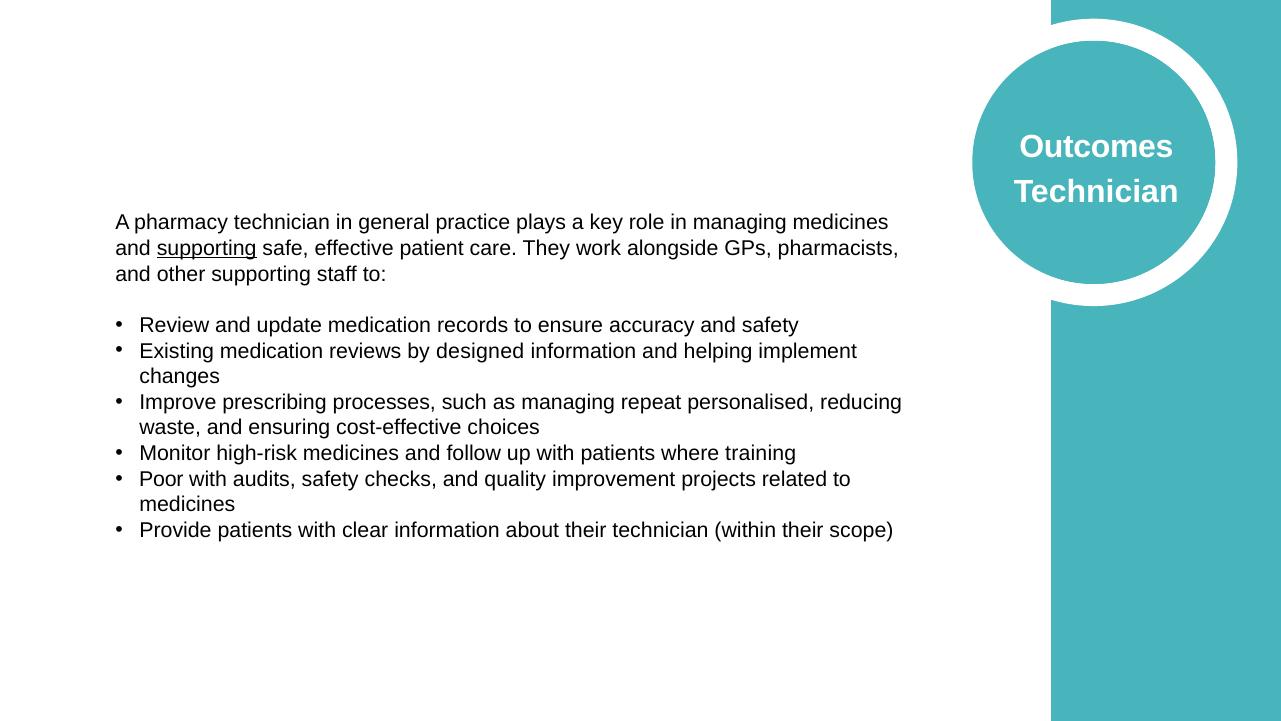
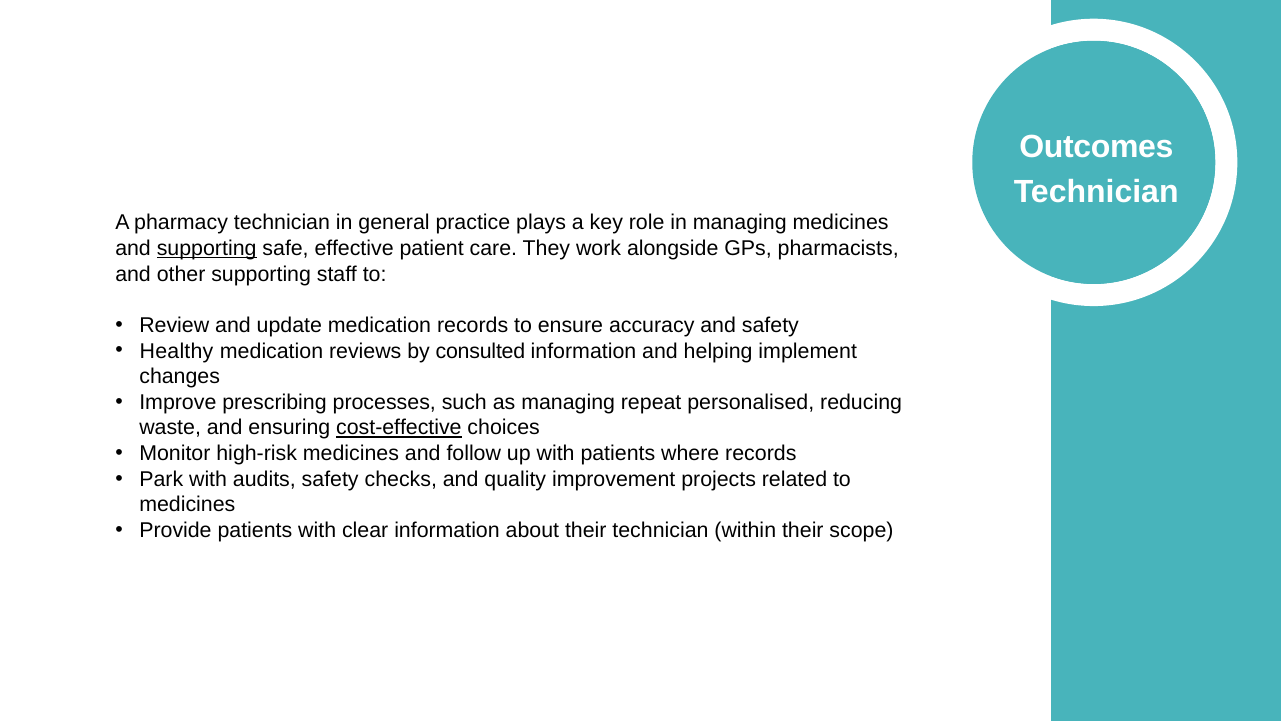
Existing: Existing -> Healthy (177, 351)
designed: designed -> consulted (480, 351)
cost-effective underline: none -> present (399, 428)
where training: training -> records (761, 453)
Poor: Poor -> Park (161, 479)
